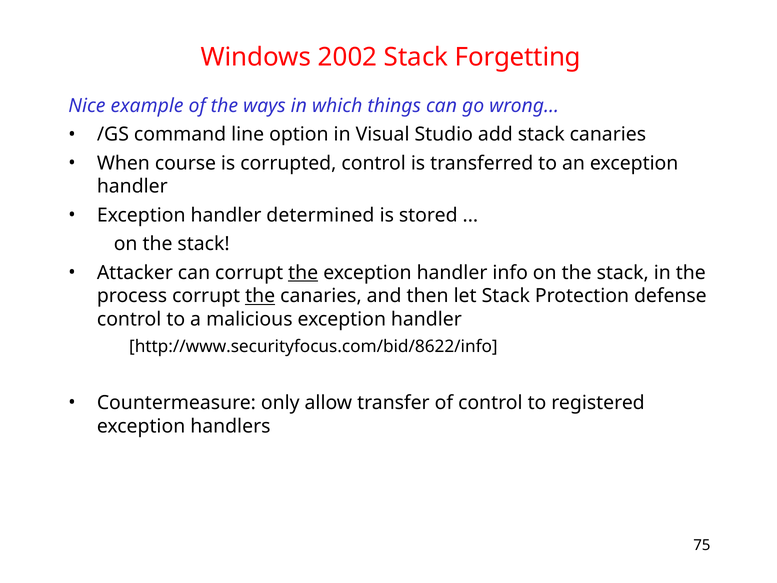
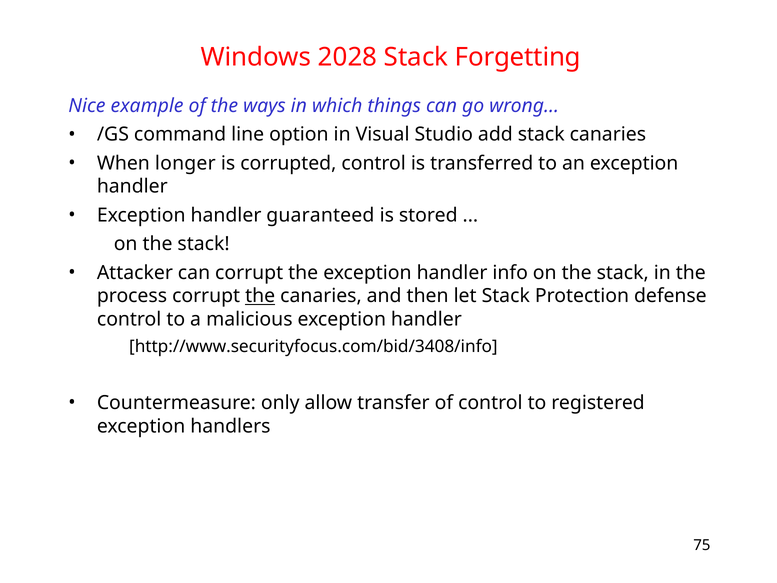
2002: 2002 -> 2028 (348, 57)
course: course -> longer (185, 163)
determined: determined -> guaranteed (320, 215)
the underline: present -> none (303, 273)
http://www.securityfocus.com/bid/8622/info: http://www.securityfocus.com/bid/8622/info -> http://www.securityfocus.com/bid/3408/info (313, 346)
